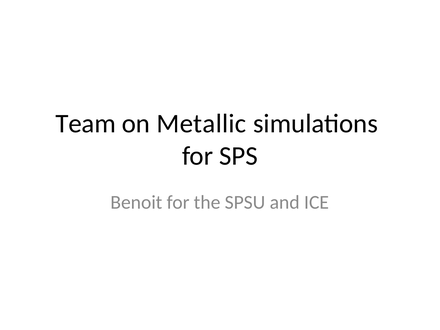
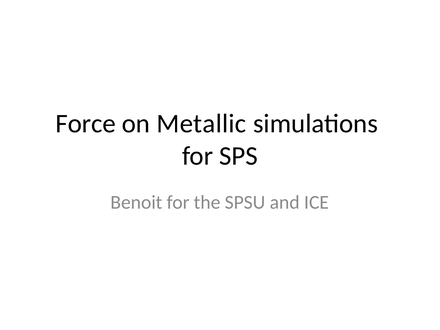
Team: Team -> Force (86, 124)
